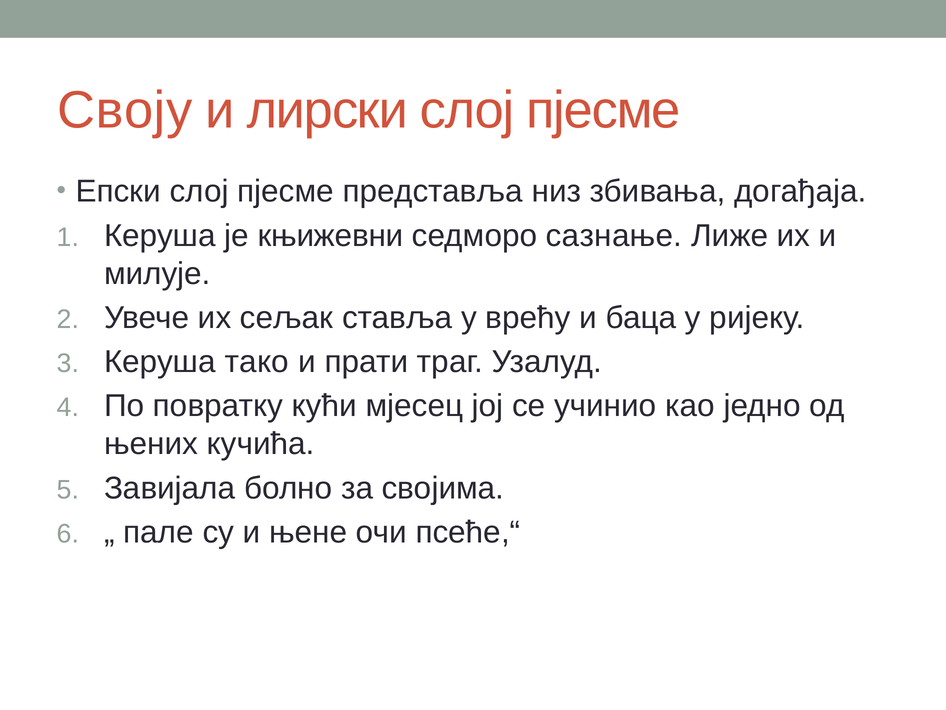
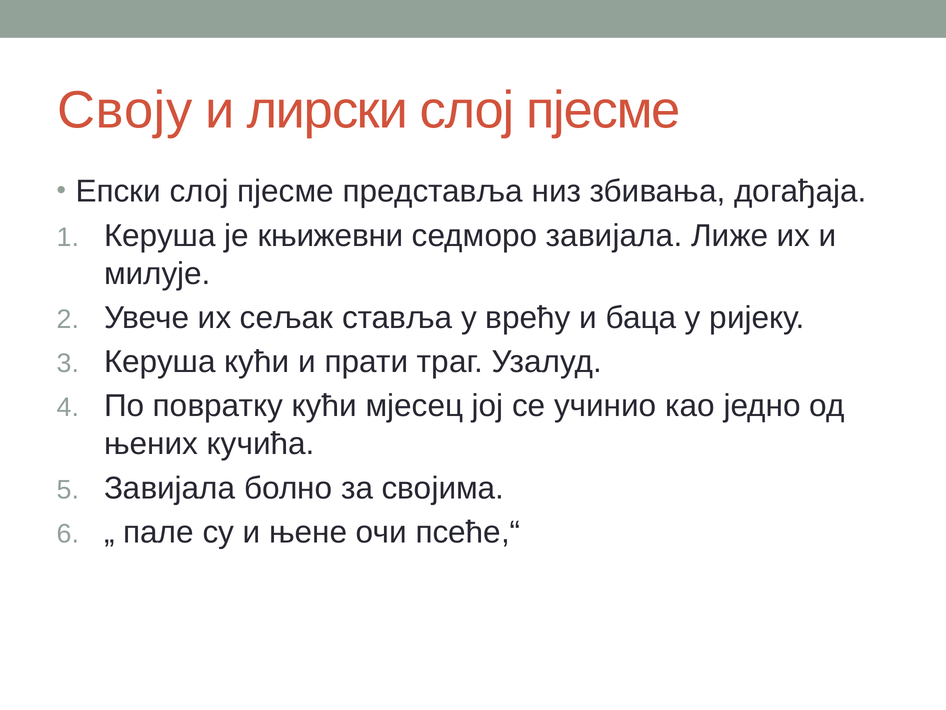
седморо сазнање: сазнање -> завијала (614, 236)
Керуша тако: тако -> кући (257, 362)
